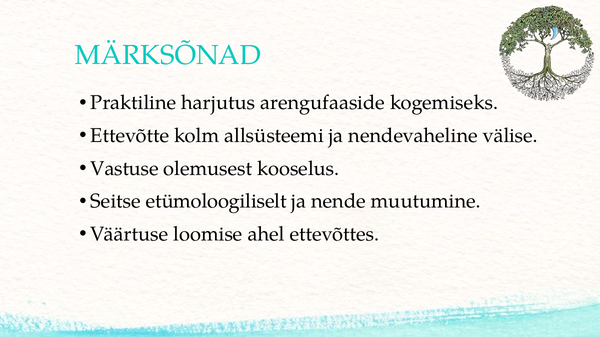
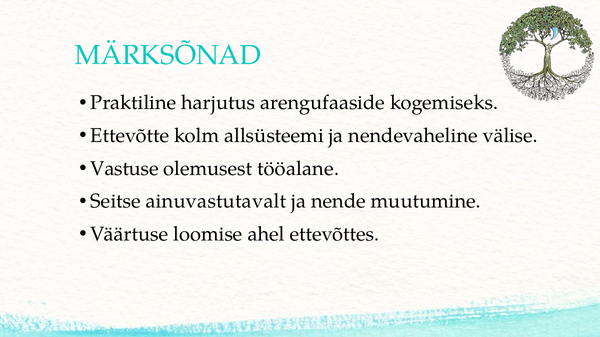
kooselus: kooselus -> tööalane (298, 169)
etümoloogiliselt: etümoloogiliselt -> ainuvastutavalt (216, 202)
